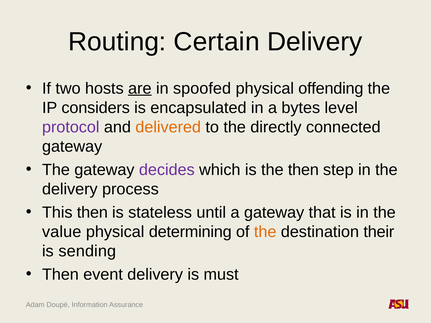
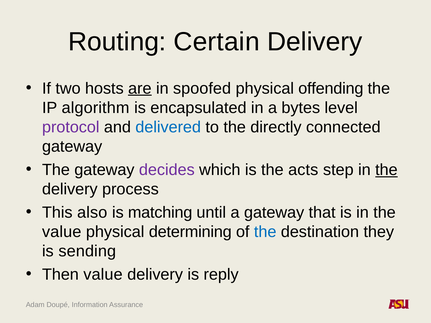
considers: considers -> algorithm (96, 108)
delivered colour: orange -> blue (168, 127)
the then: then -> acts (303, 170)
the underline: none -> present (386, 170)
This then: then -> also (92, 213)
stateless: stateless -> matching (160, 213)
the colour: orange -> blue (265, 232)
their: their -> they (379, 232)
Then event: event -> value (103, 275)
must: must -> reply (221, 275)
